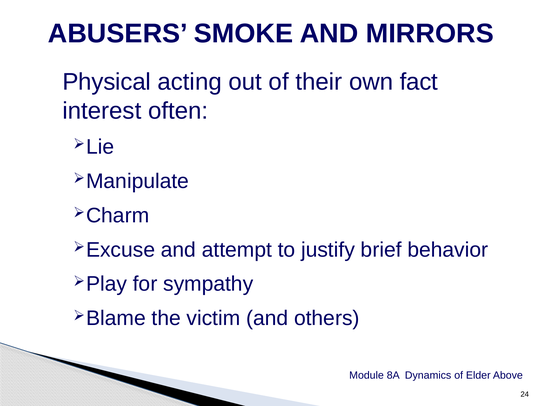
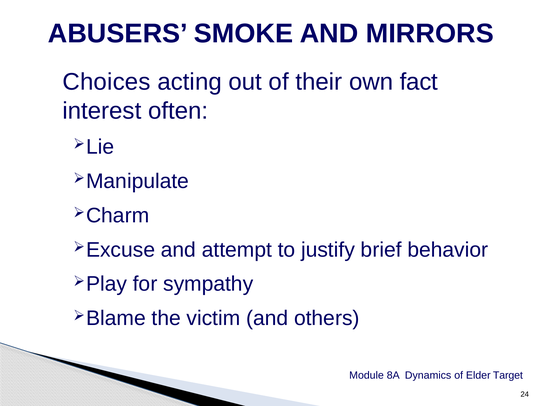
Physical: Physical -> Choices (107, 82)
Above: Above -> Target (508, 376)
